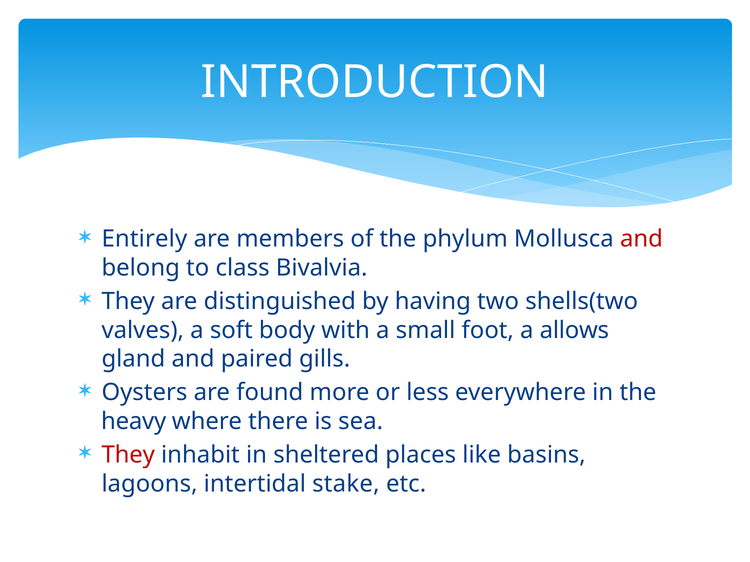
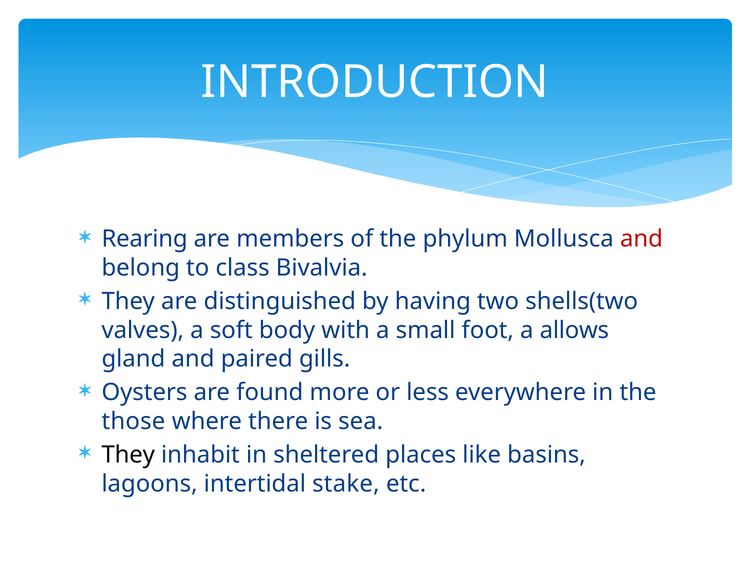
Entirely: Entirely -> Rearing (145, 239)
heavy: heavy -> those (133, 422)
They colour: red -> black (128, 455)
